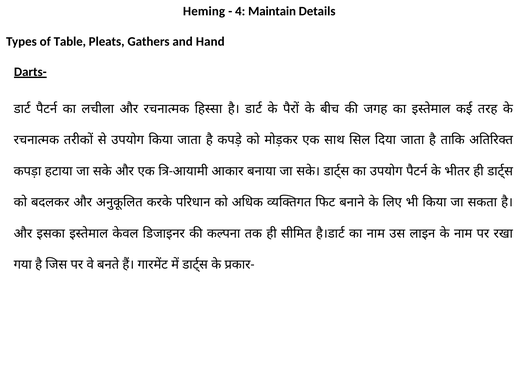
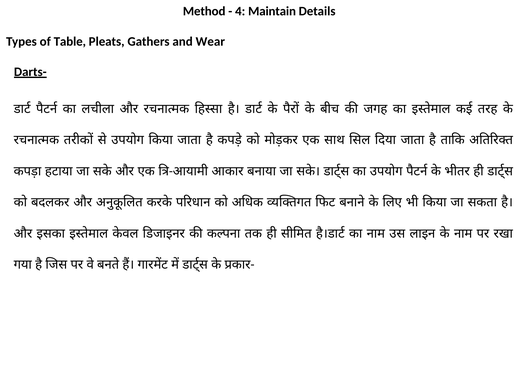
Heming: Heming -> Method (204, 11)
Hand: Hand -> Wear (210, 41)
